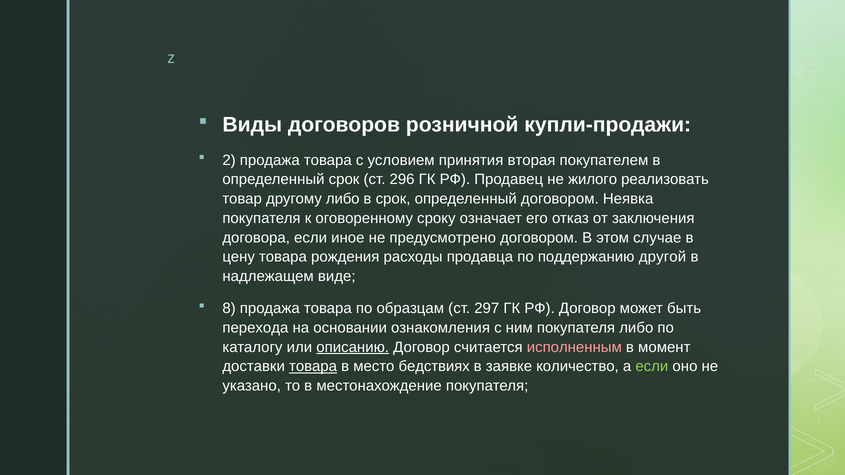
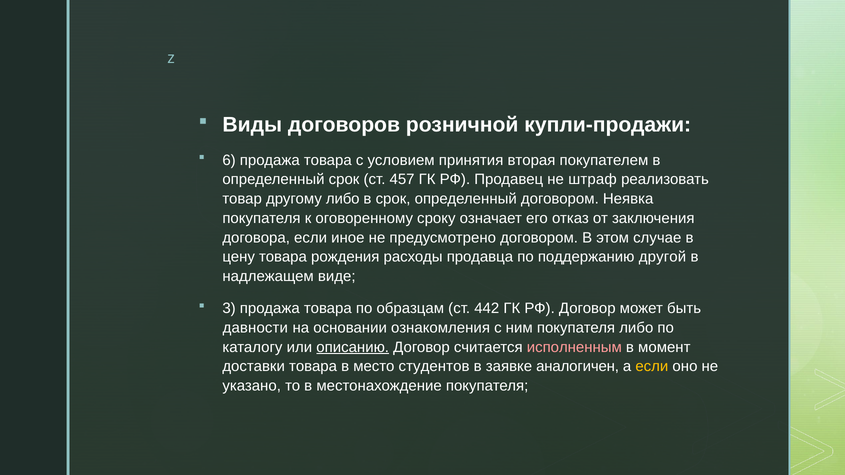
2: 2 -> 6 (229, 160)
296: 296 -> 457 (402, 180)
жилого: жилого -> штраф (593, 180)
8: 8 -> 3 (229, 309)
297: 297 -> 442 (487, 309)
перехода: перехода -> давности (255, 328)
товара underline: present -> none (313, 367)
бедствиях: бедствиях -> студентов (434, 367)
количество: количество -> аналогичен (578, 367)
если colour: light green -> yellow (652, 367)
